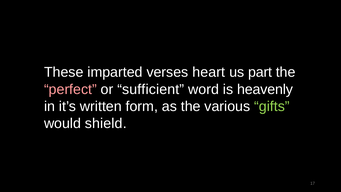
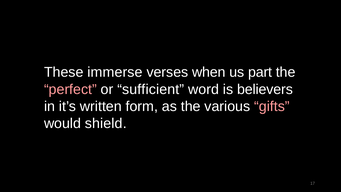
imparted: imparted -> immerse (115, 72)
heart: heart -> when (209, 72)
heavenly: heavenly -> believers (265, 89)
gifts colour: light green -> pink (272, 106)
